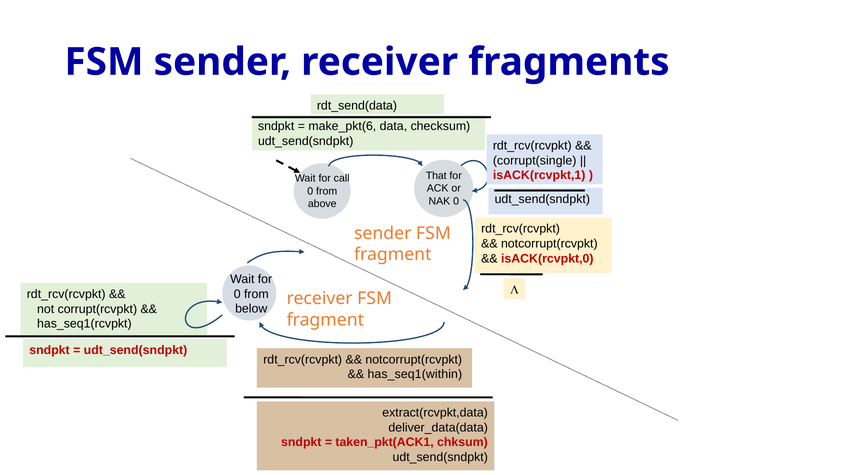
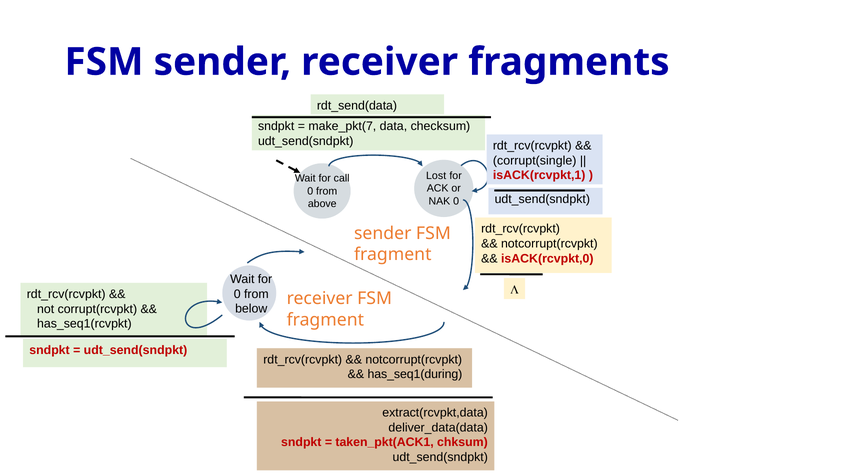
make_pkt(6: make_pkt(6 -> make_pkt(7 (342, 126)
That: That -> Lost (436, 176)
has_seq1(within: has_seq1(within -> has_seq1(during (415, 375)
